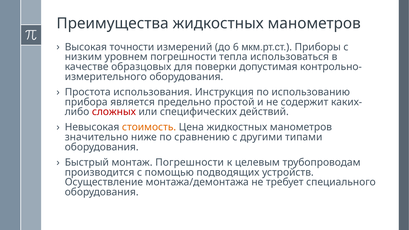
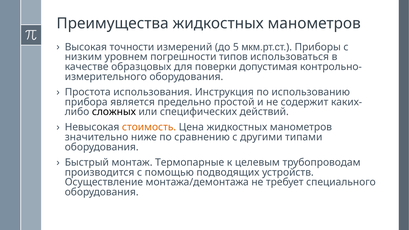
6: 6 -> 5 (236, 47)
тепла: тепла -> типов (233, 57)
сложных colour: red -> black (114, 112)
монтаж Погрешности: Погрешности -> Термопарные (190, 162)
